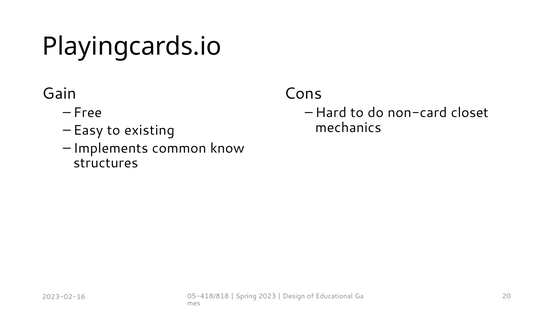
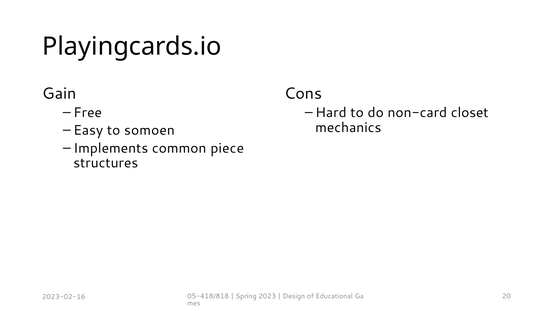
existing: existing -> somoen (149, 130)
know: know -> piece (227, 148)
